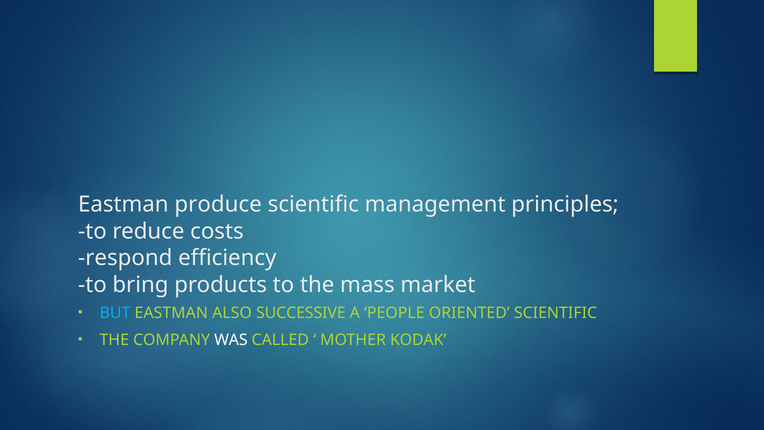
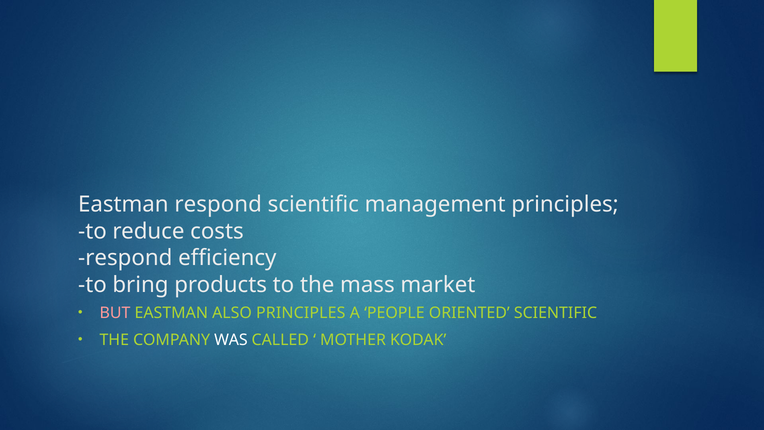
Eastman produce: produce -> respond (218, 204)
BUT colour: light blue -> pink (115, 313)
ALSO SUCCESSIVE: SUCCESSIVE -> PRINCIPLES (301, 313)
